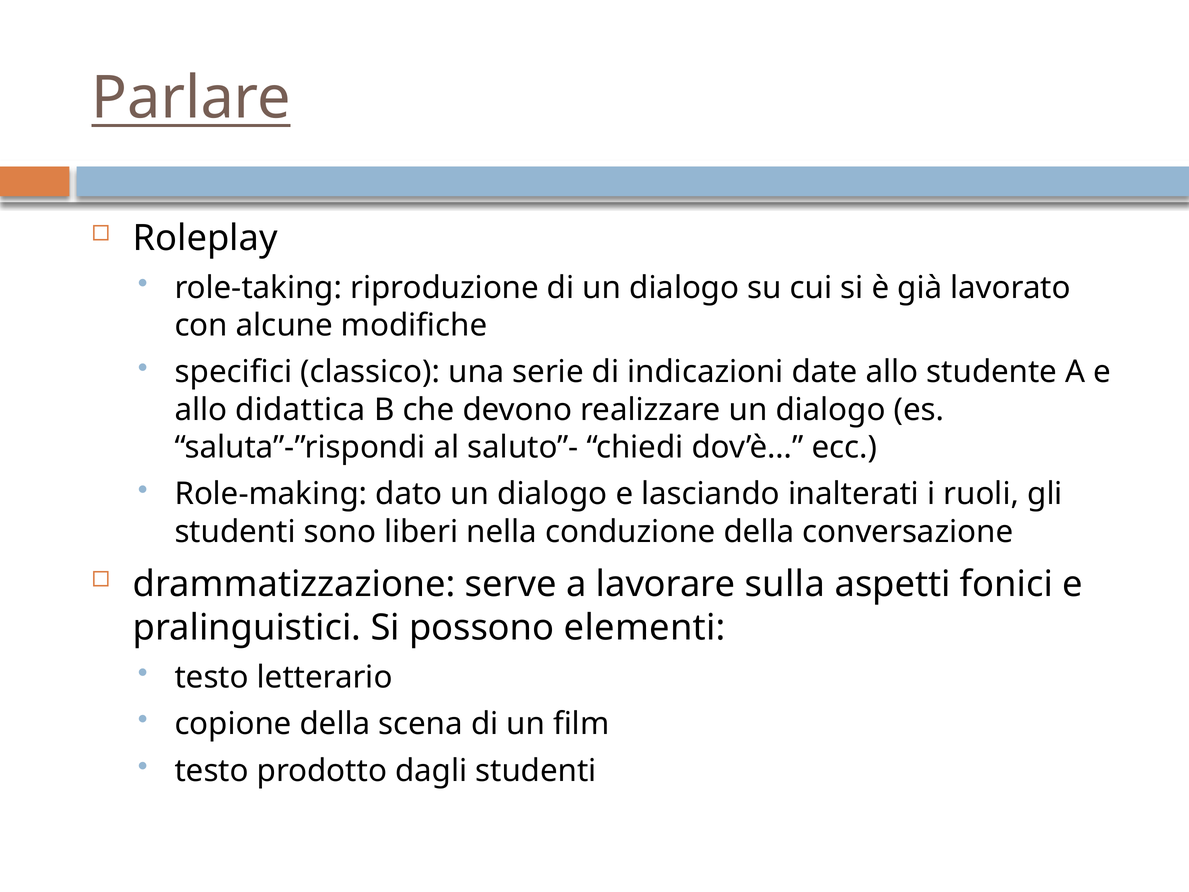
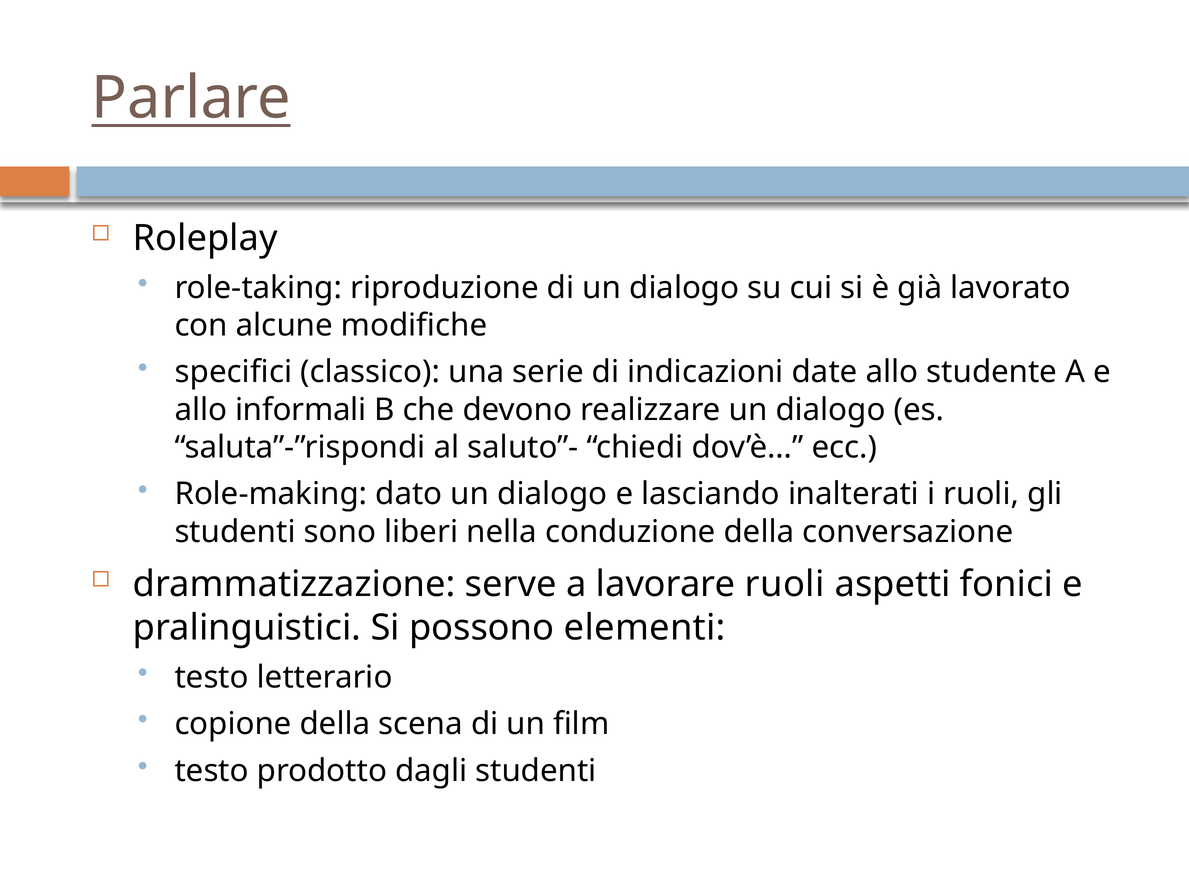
didattica: didattica -> informali (301, 410)
lavorare sulla: sulla -> ruoli (785, 584)
